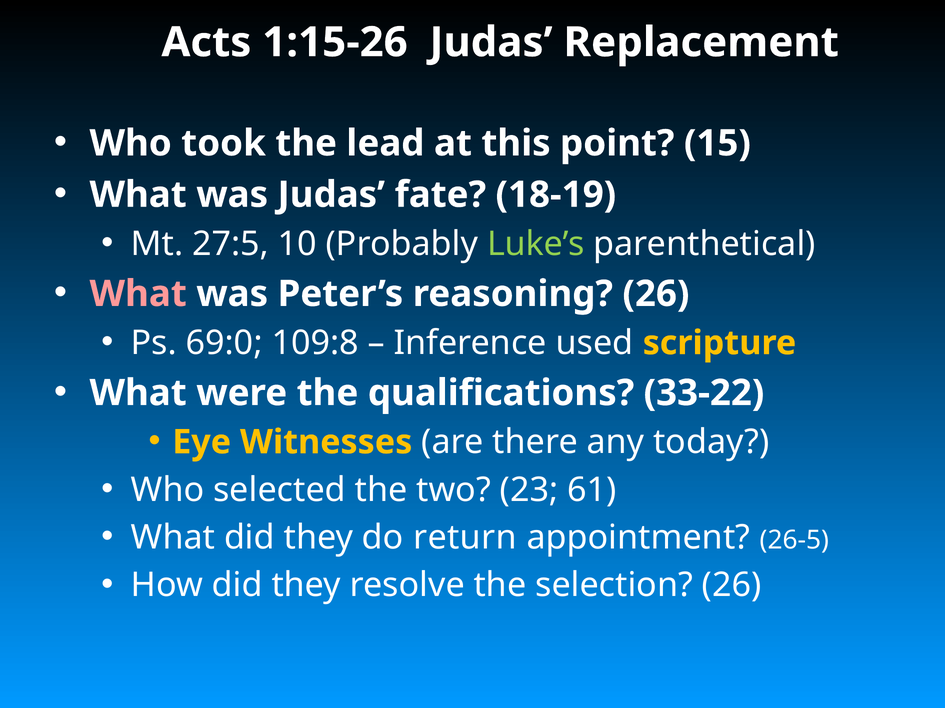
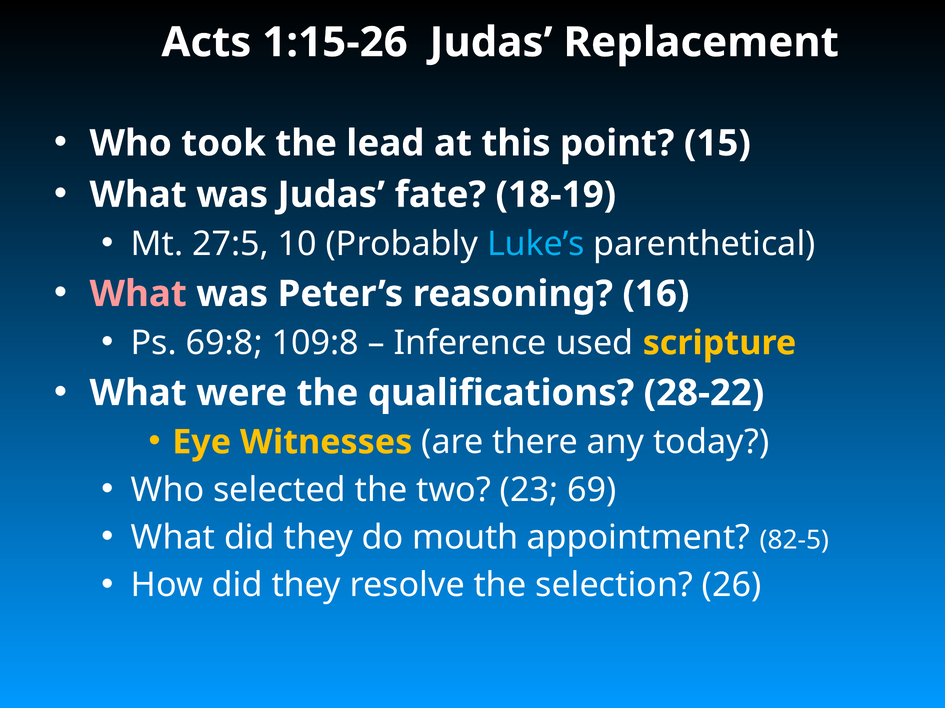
Luke’s colour: light green -> light blue (536, 244)
reasoning 26: 26 -> 16 (656, 294)
69:0: 69:0 -> 69:8 (224, 343)
33-22: 33-22 -> 28-22 (704, 393)
61: 61 -> 69 (592, 490)
return: return -> mouth (465, 538)
26-5: 26-5 -> 82-5 (794, 541)
